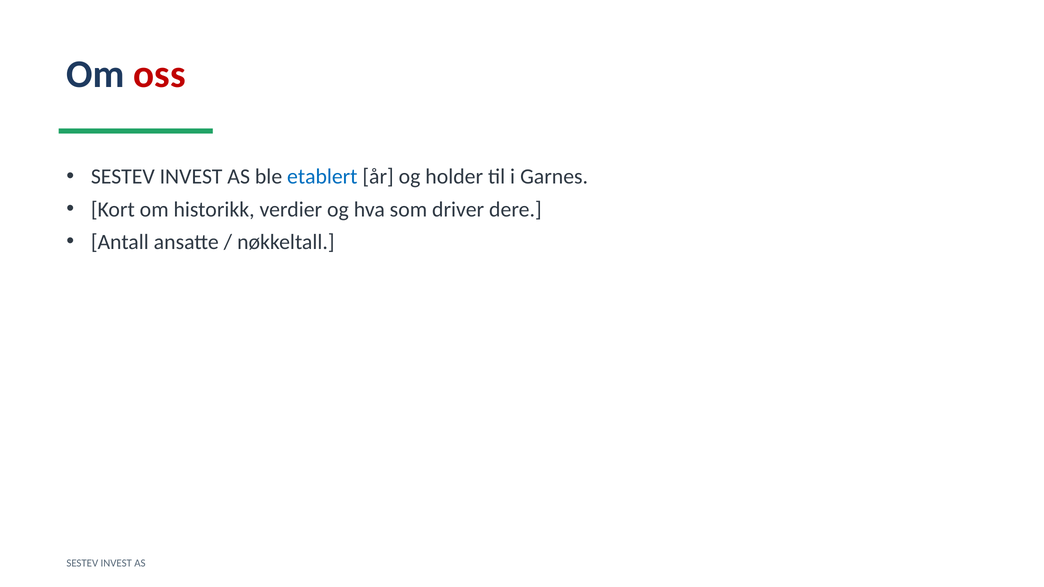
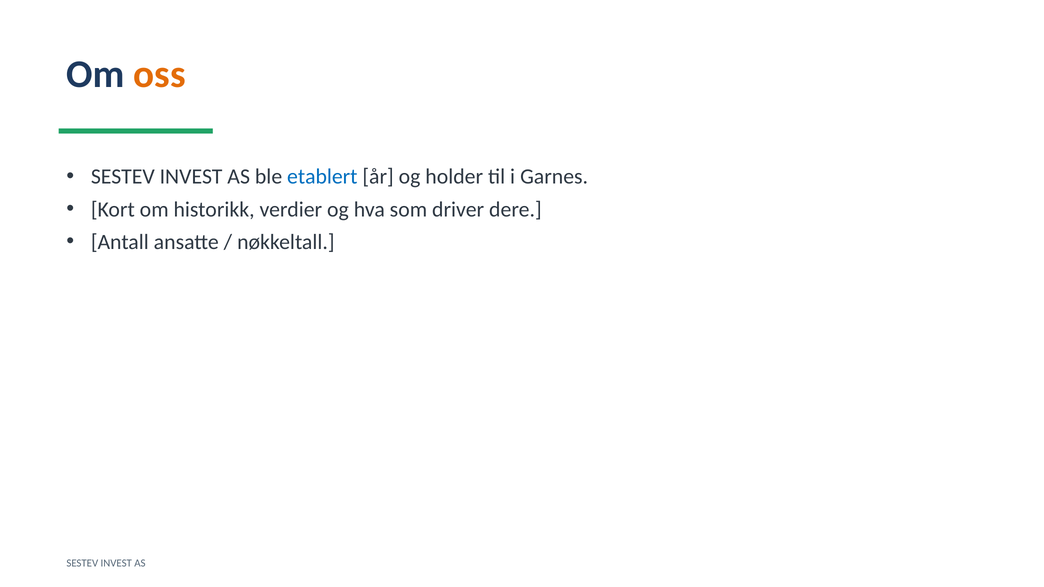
oss colour: red -> orange (160, 75)
